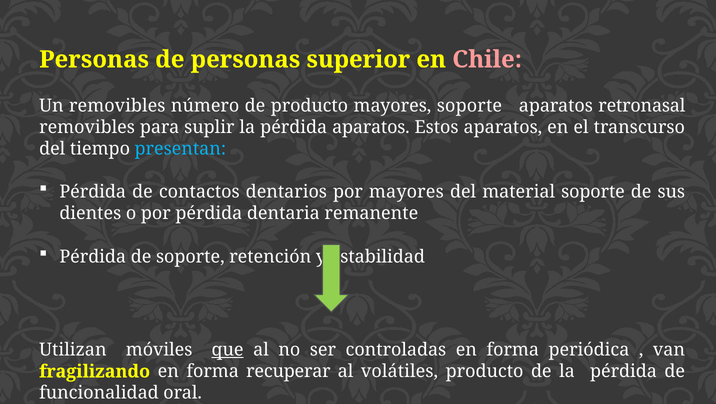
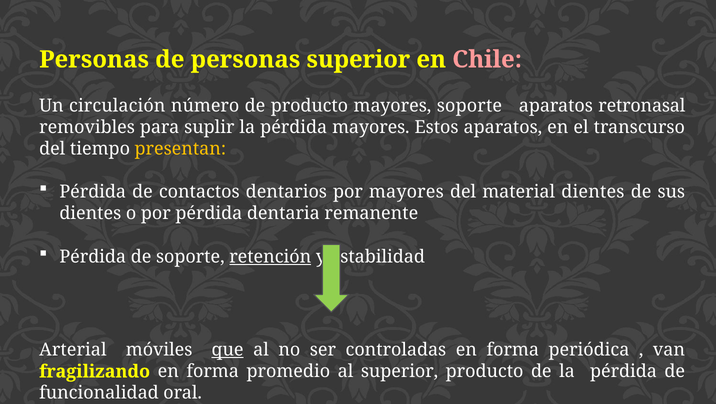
Un removibles: removibles -> circulación (117, 106)
pérdida aparatos: aparatos -> mayores (371, 127)
presentan colour: light blue -> yellow (180, 149)
material soporte: soporte -> dientes (593, 192)
retención underline: none -> present (270, 256)
Utilizan: Utilizan -> Arterial (73, 350)
recuperar: recuperar -> promedio (288, 371)
al volátiles: volátiles -> superior (400, 371)
